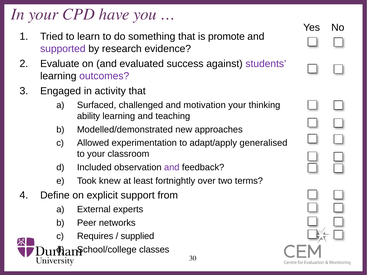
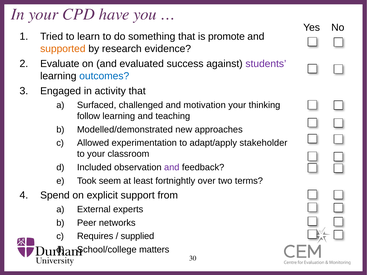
supported colour: purple -> orange (63, 49)
outcomes colour: purple -> blue (104, 76)
ability: ability -> follow (89, 116)
generalised: generalised -> stakeholder (263, 143)
knew: knew -> seem (110, 181)
Define: Define -> Spend (55, 196)
classes: classes -> matters (154, 250)
